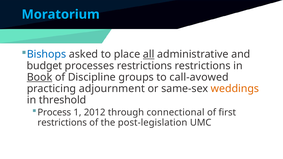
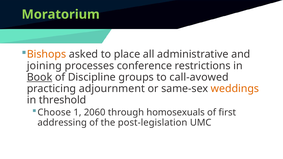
Moratorium colour: light blue -> light green (61, 14)
Bishops colour: blue -> orange (47, 54)
all underline: present -> none (149, 54)
budget: budget -> joining (44, 66)
processes restrictions: restrictions -> conference (144, 66)
Process: Process -> Choose (54, 113)
2012: 2012 -> 2060 (95, 113)
connectional: connectional -> homosexuals (176, 113)
restrictions: restrictions -> addressing (62, 123)
